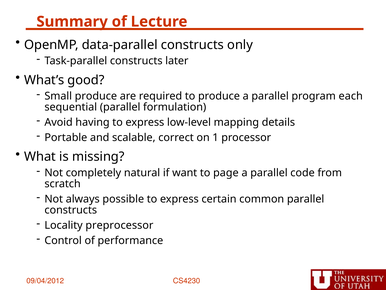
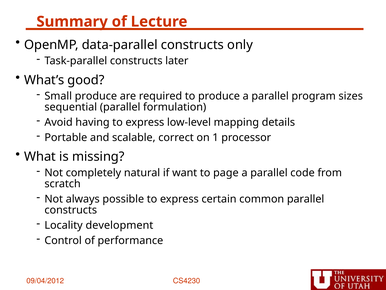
each: each -> sizes (351, 96)
preprocessor: preprocessor -> development (119, 225)
